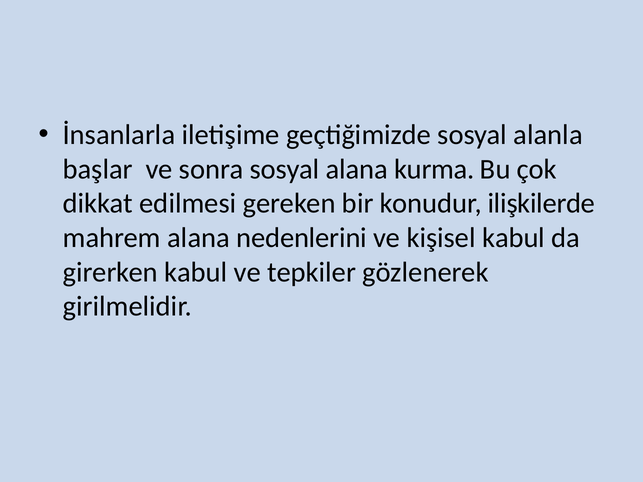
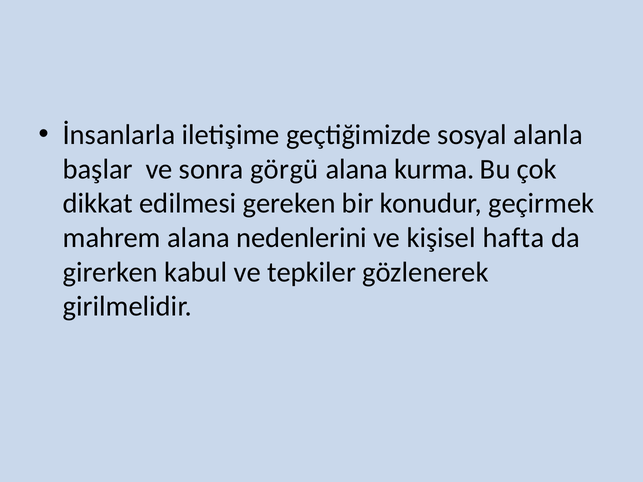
sonra sosyal: sosyal -> görgü (284, 169)
ilişkilerde: ilişkilerde -> geçirmek (541, 204)
kişisel kabul: kabul -> hafta (513, 238)
